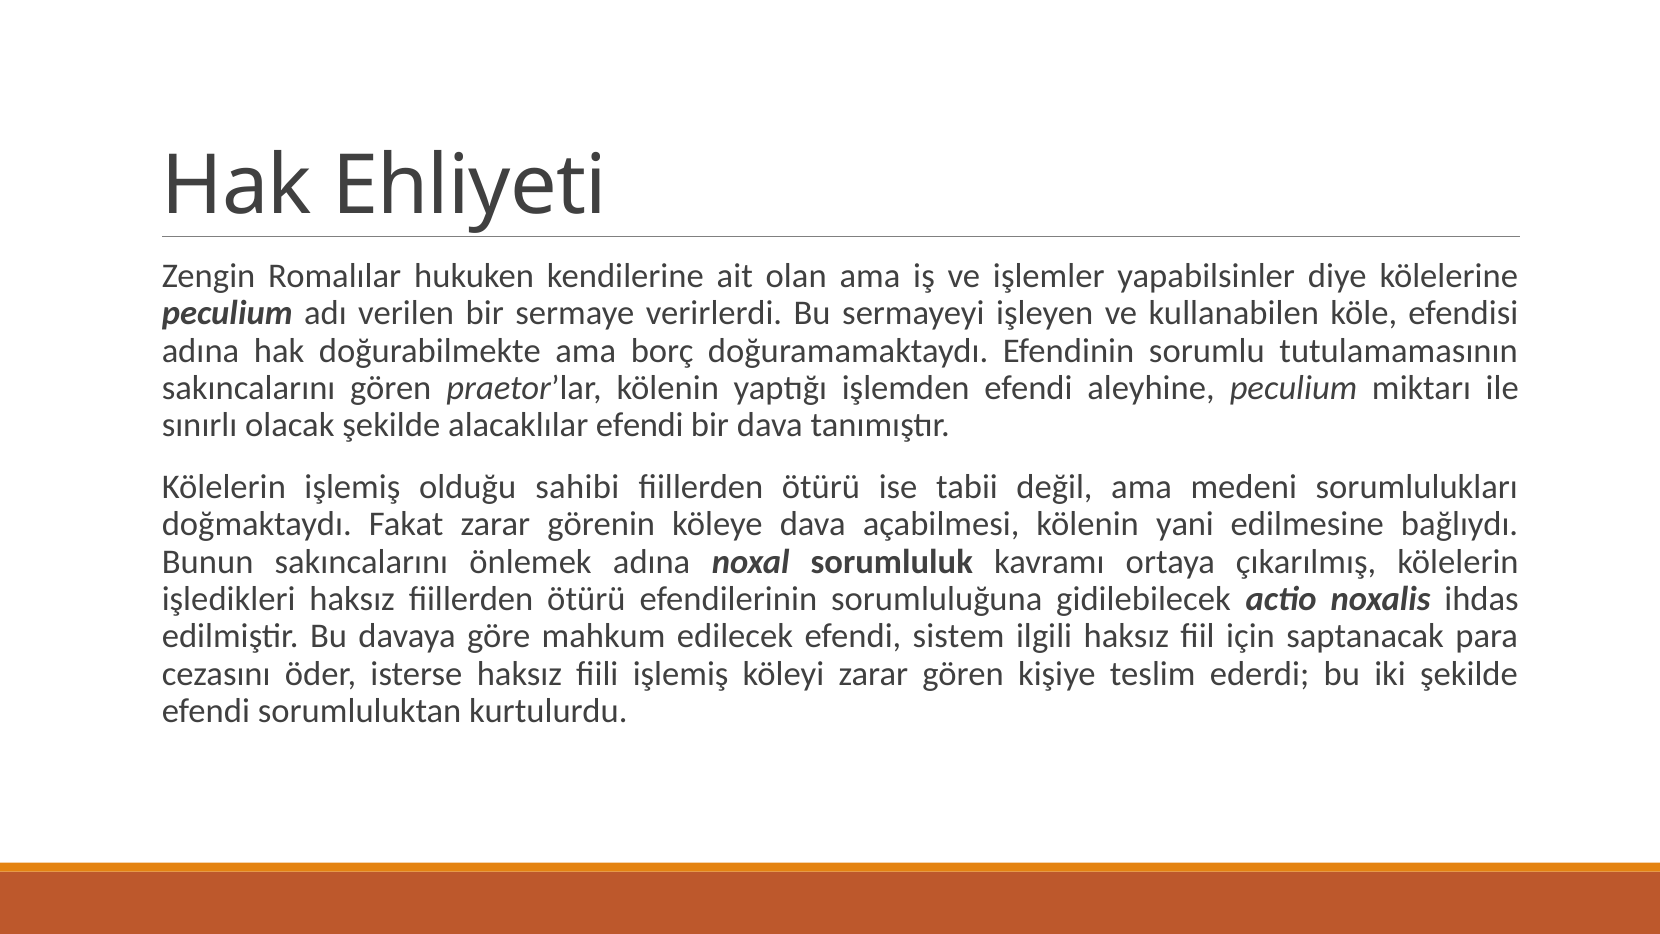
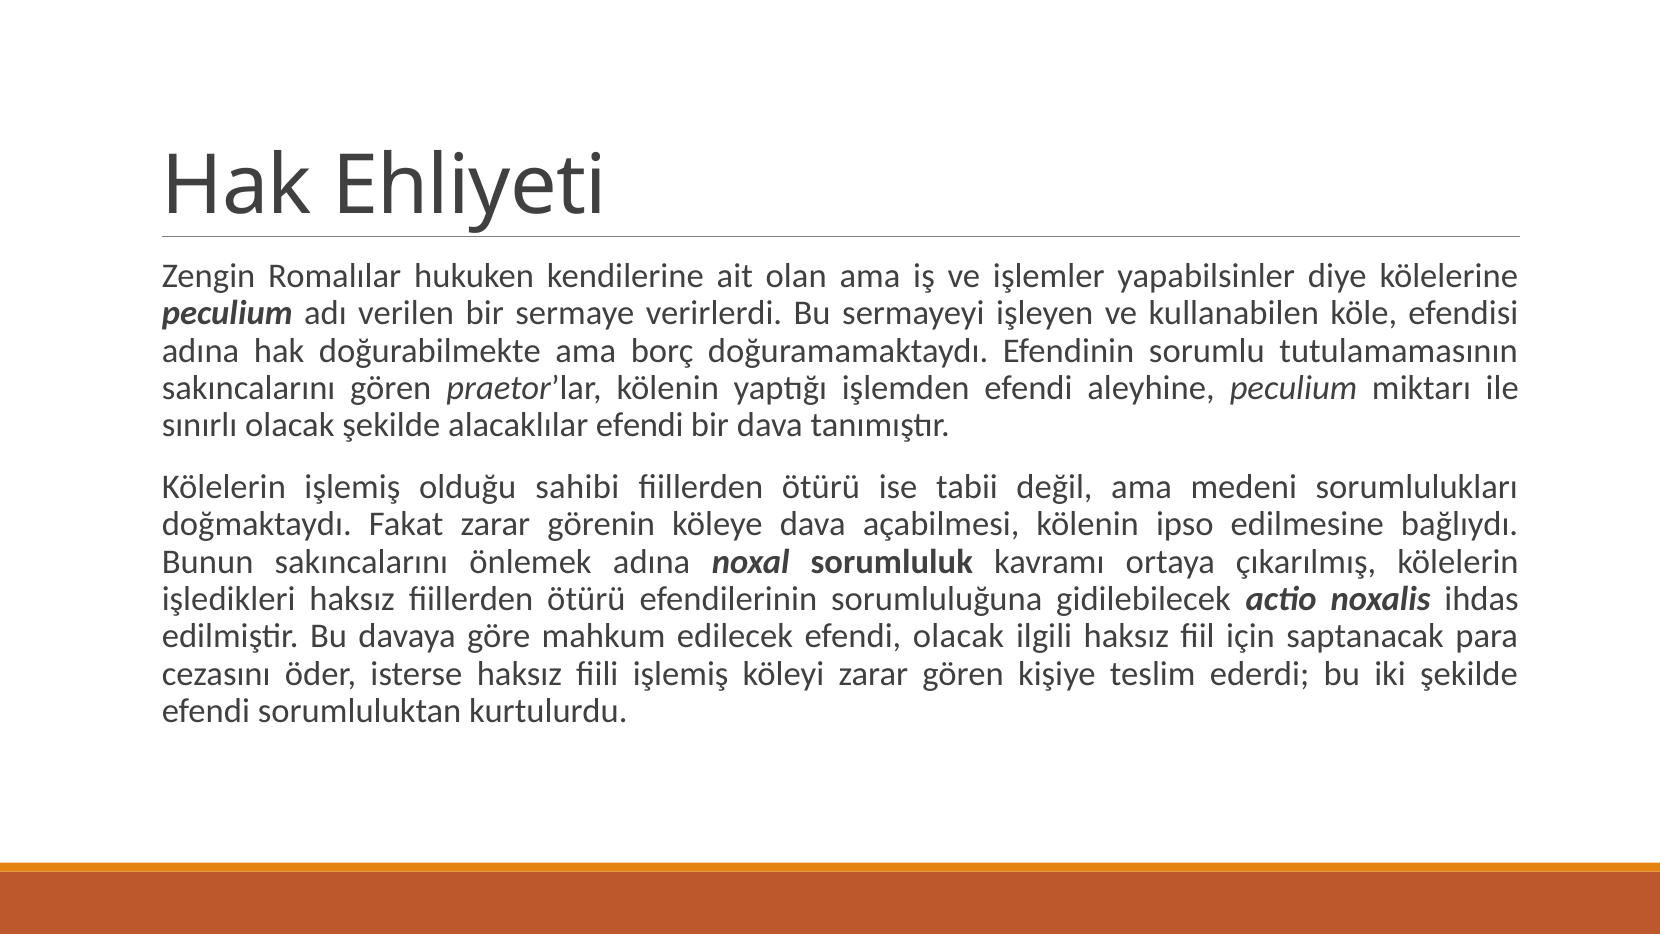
yani: yani -> ipso (1185, 524)
efendi sistem: sistem -> olacak (958, 636)
